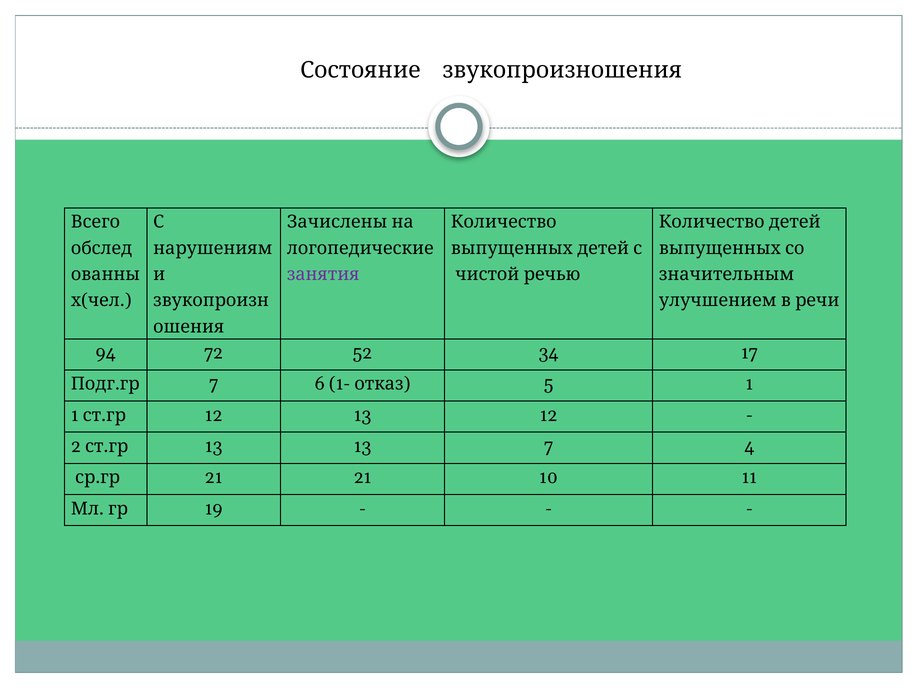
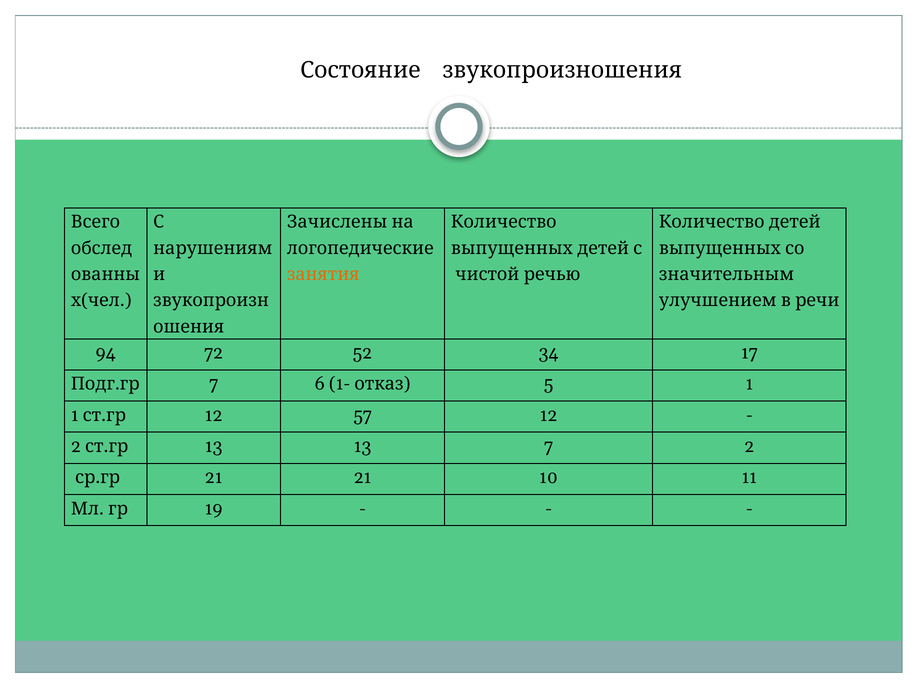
занятия colour: purple -> orange (323, 275)
12 13: 13 -> 57 (363, 416)
7 4: 4 -> 2 (749, 447)
